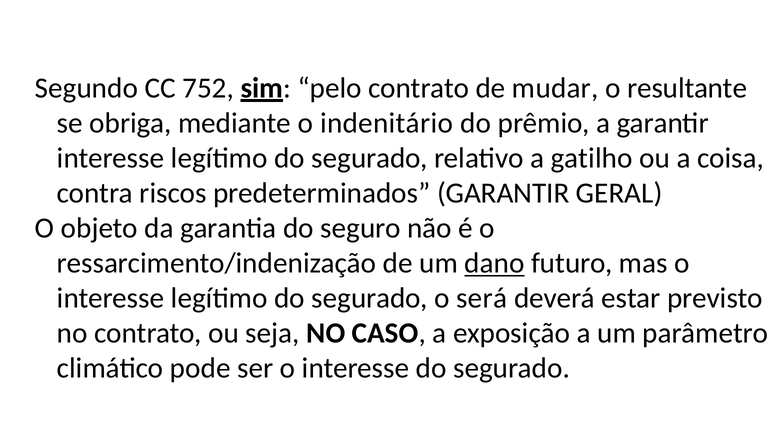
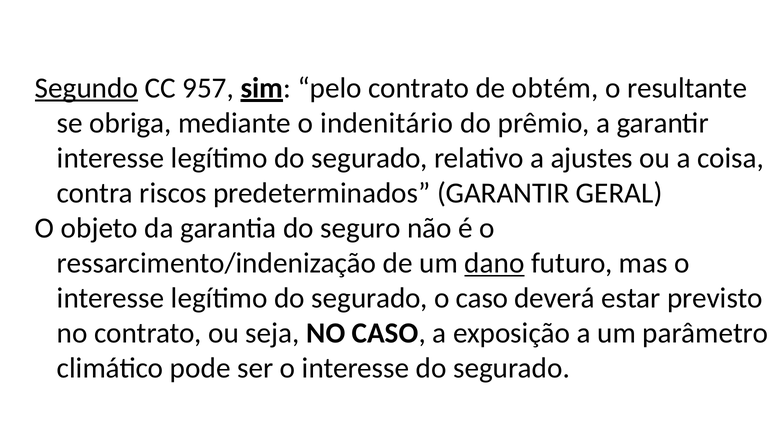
Segundo underline: none -> present (86, 88)
752: 752 -> 957 (208, 88)
mudar: mudar -> obtém (555, 88)
gatilho: gatilho -> ajustes (592, 158)
o será: será -> caso (482, 298)
